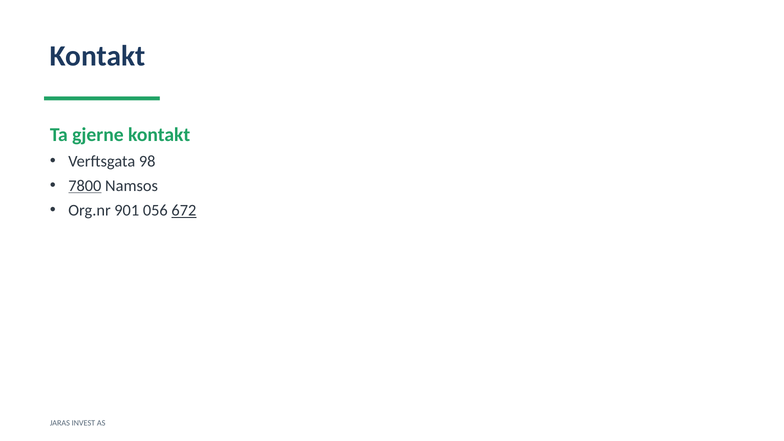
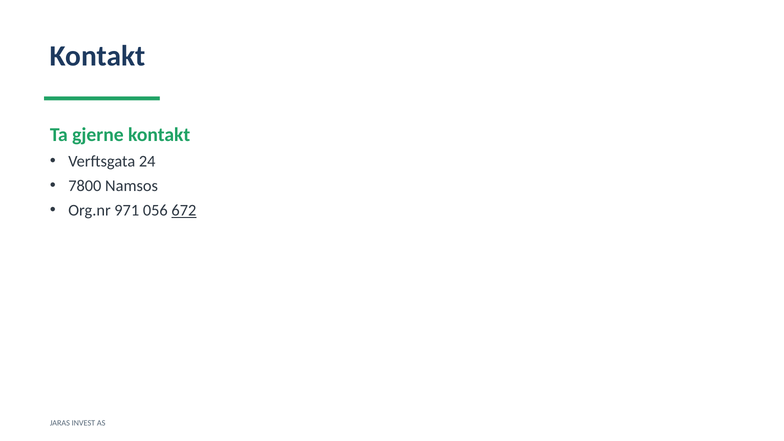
98: 98 -> 24 (147, 161)
7800 underline: present -> none (85, 186)
901: 901 -> 971 (127, 210)
